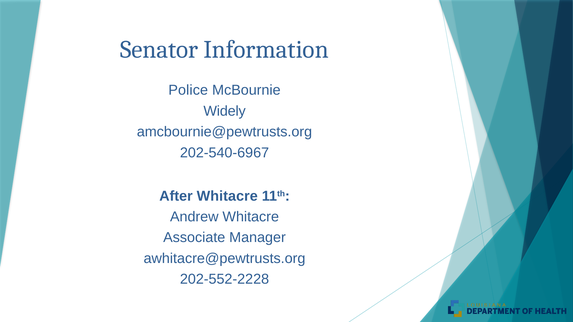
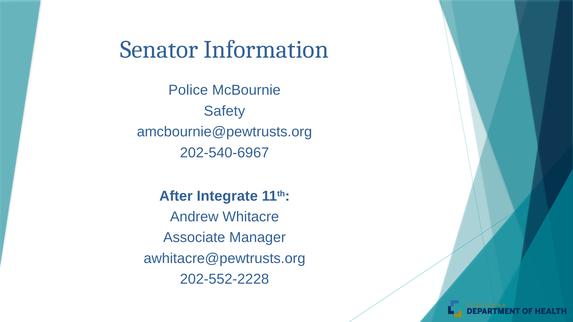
Widely: Widely -> Safety (224, 111)
After Whitacre: Whitacre -> Integrate (227, 196)
